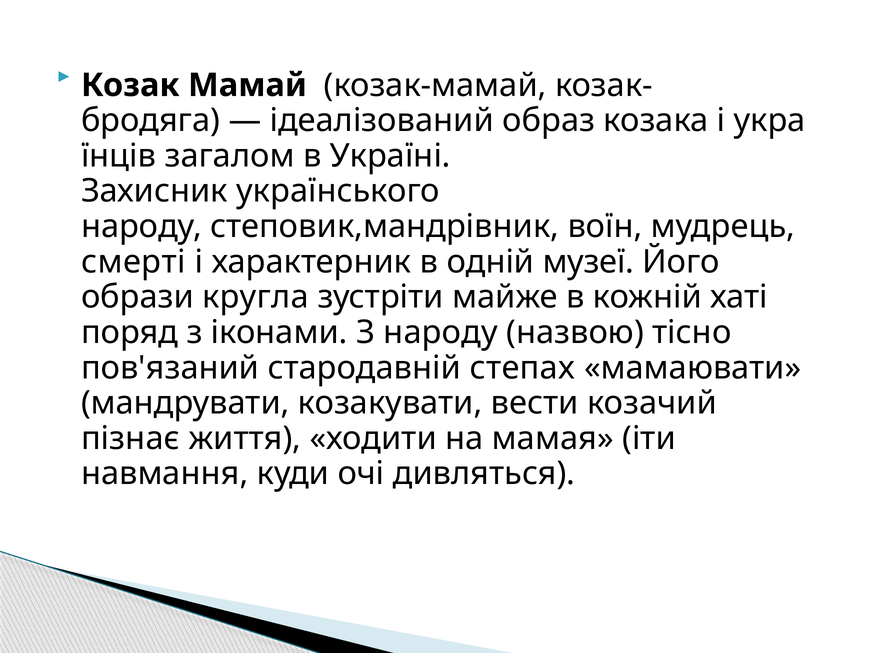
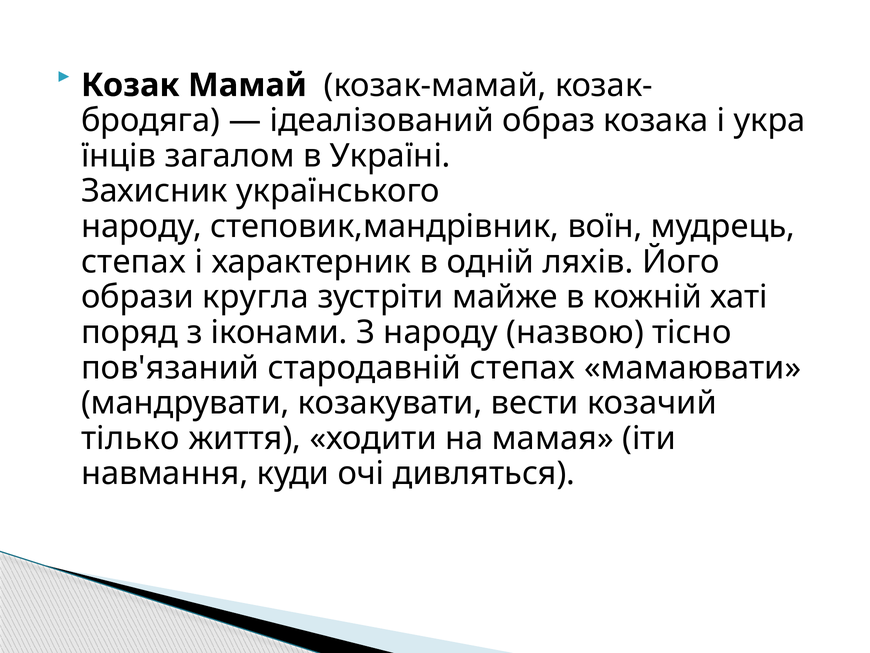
смерті: смерті -> степах (134, 262)
музеї: музеї -> ляхів (588, 262)
пізнає: пізнає -> тілько (130, 438)
